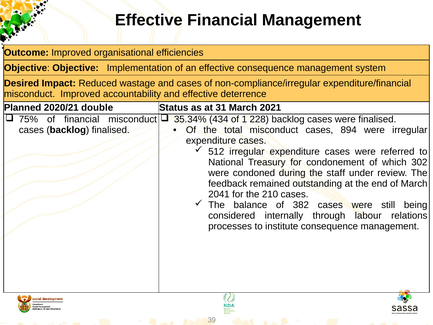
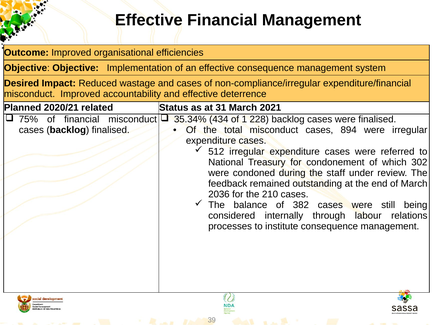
double: double -> related (97, 107)
2041: 2041 -> 2036 (219, 194)
